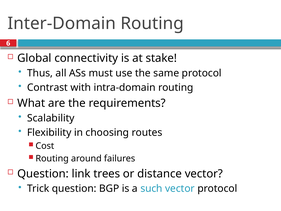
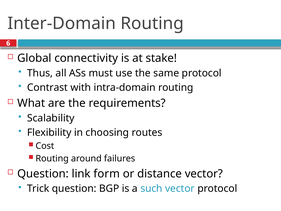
trees: trees -> form (107, 173)
